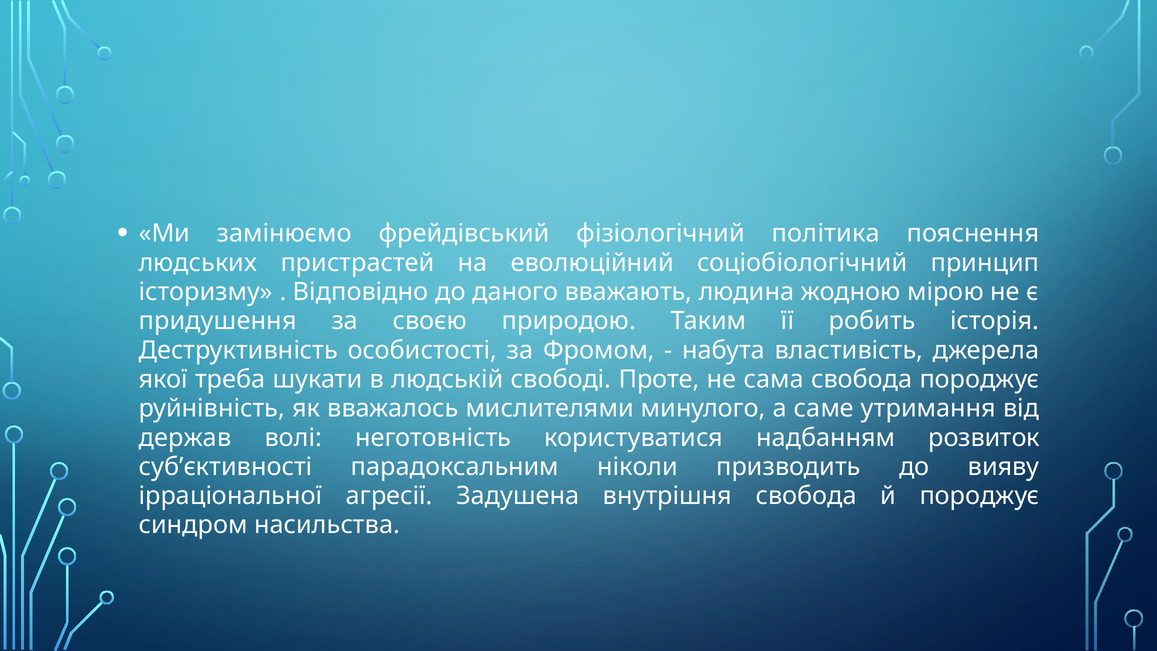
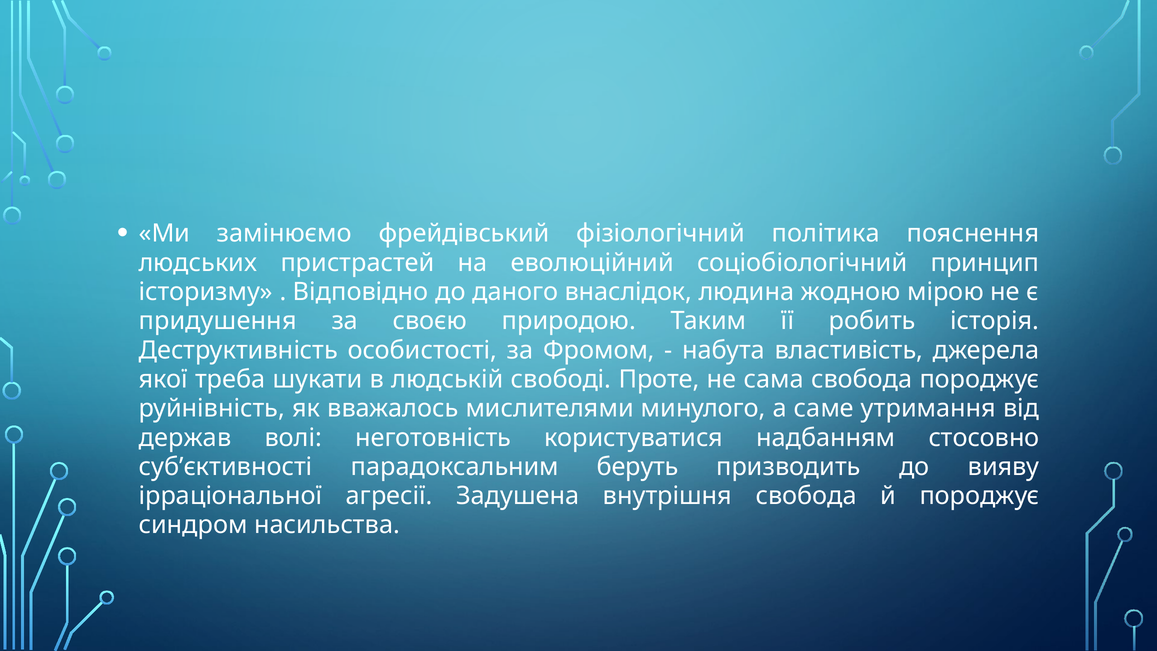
вважають: вважають -> внаслідок (628, 292)
розвиток: розвиток -> стосовно (984, 438)
ніколи: ніколи -> беруть (638, 467)
